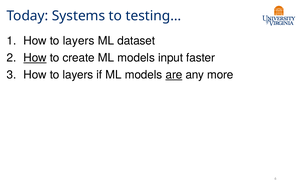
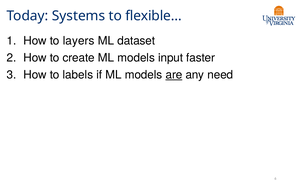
testing…: testing… -> flexible… (153, 16)
How underline: present -> none (35, 58)
layers: layers -> labels (78, 75)
more: more -> need (220, 75)
